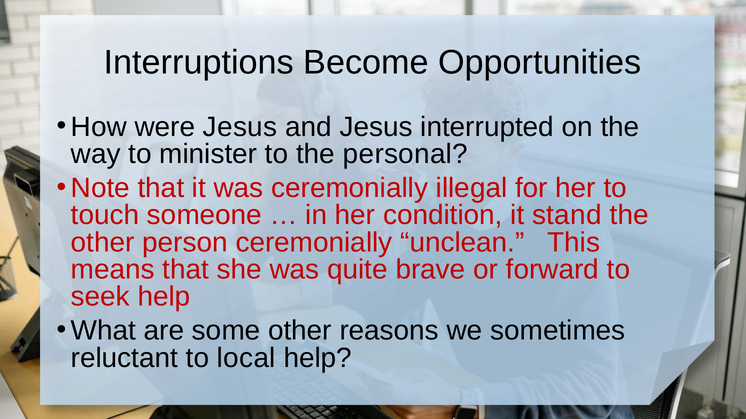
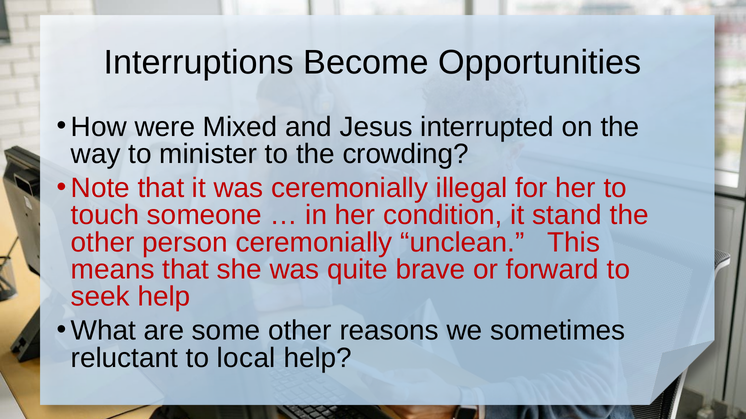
were Jesus: Jesus -> Mixed (240, 127)
personal: personal -> crowding (406, 154)
